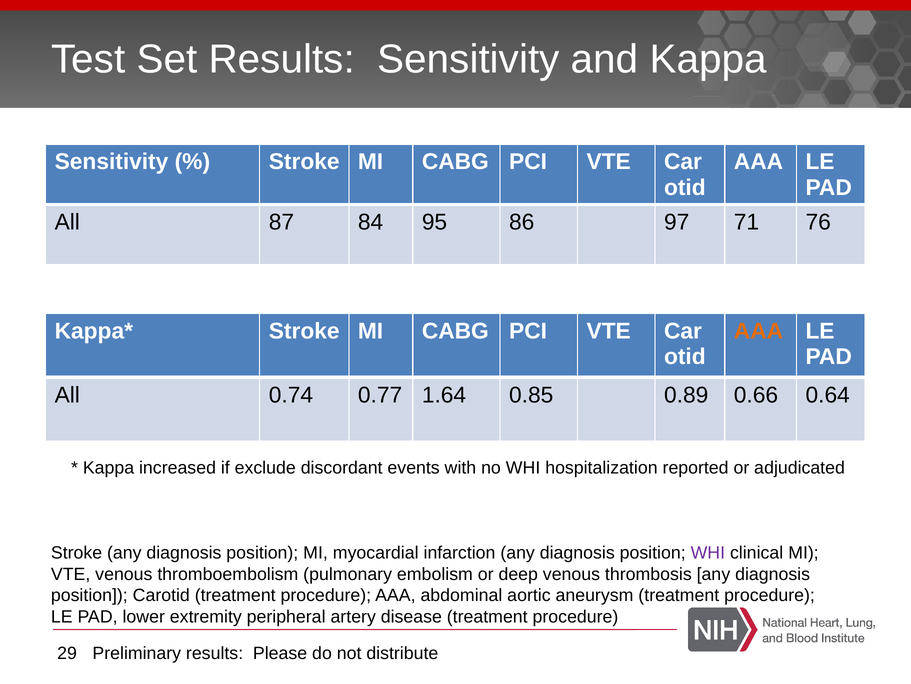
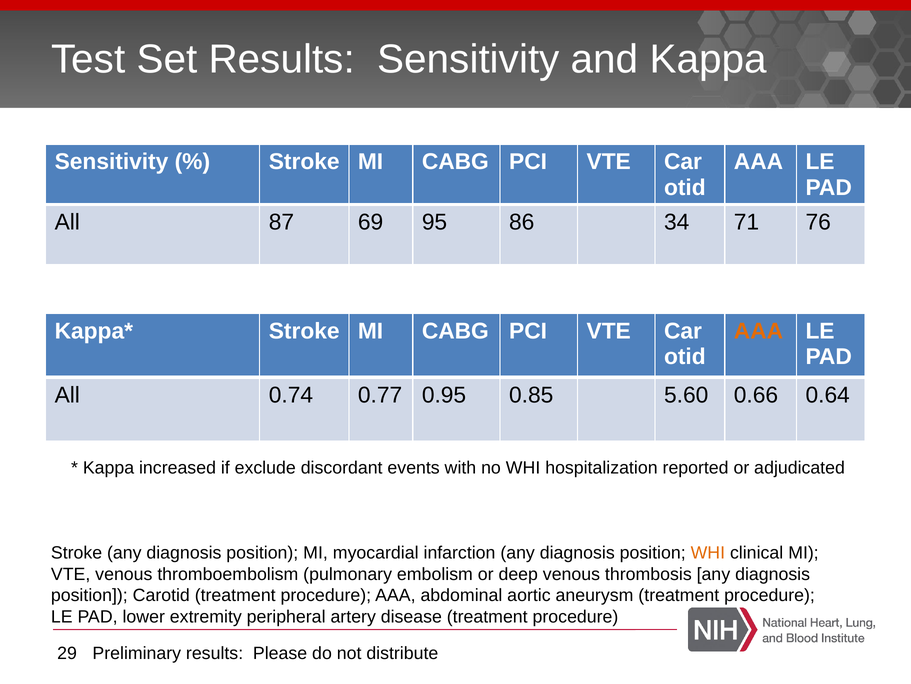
84: 84 -> 69 (371, 222)
97: 97 -> 34 (677, 222)
1.64: 1.64 -> 0.95 (444, 395)
0.89: 0.89 -> 5.60 (686, 395)
WHI colour: purple -> orange (708, 552)
